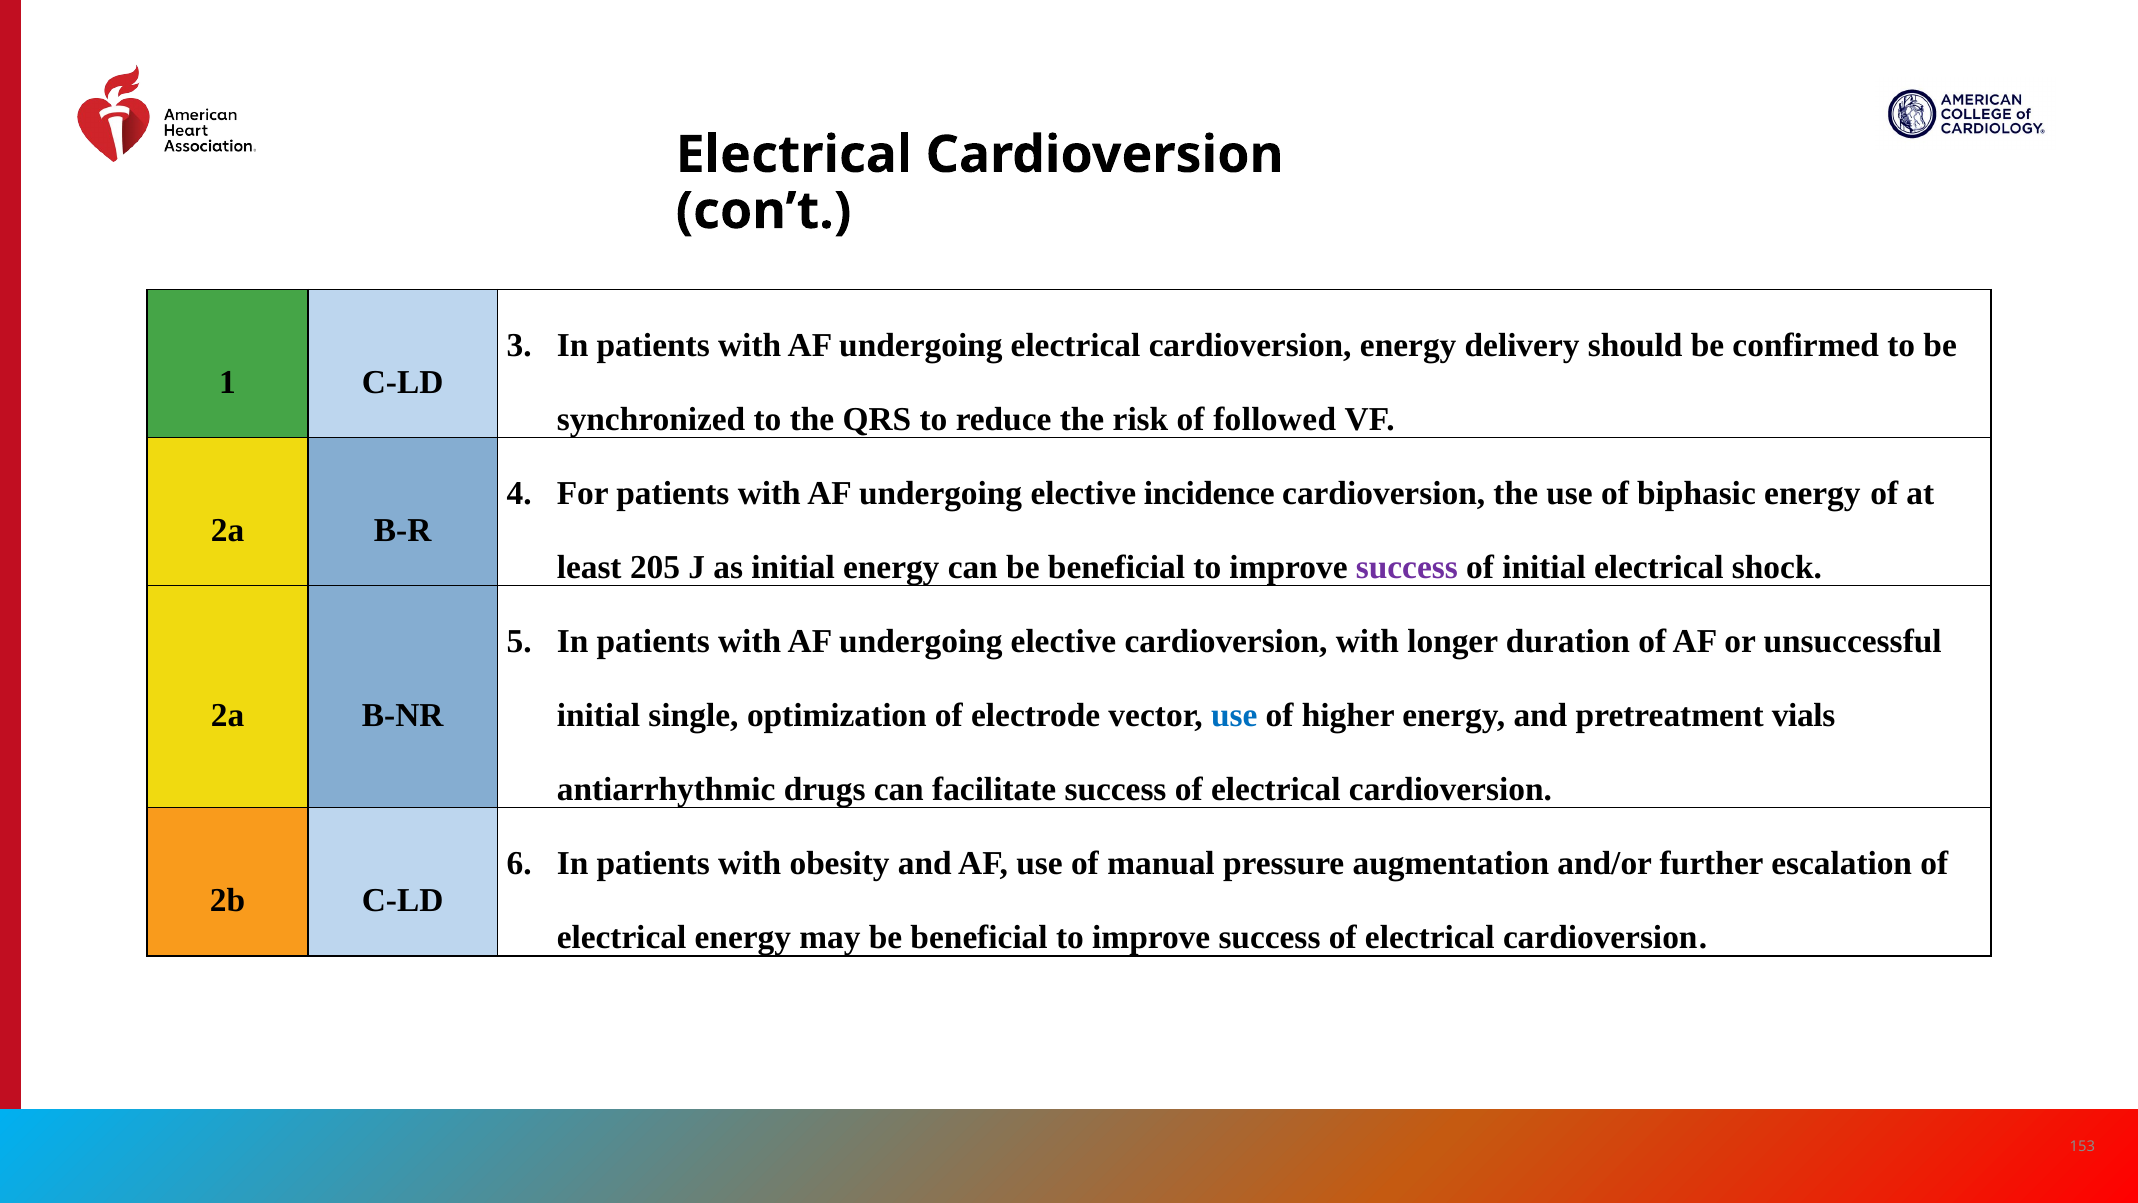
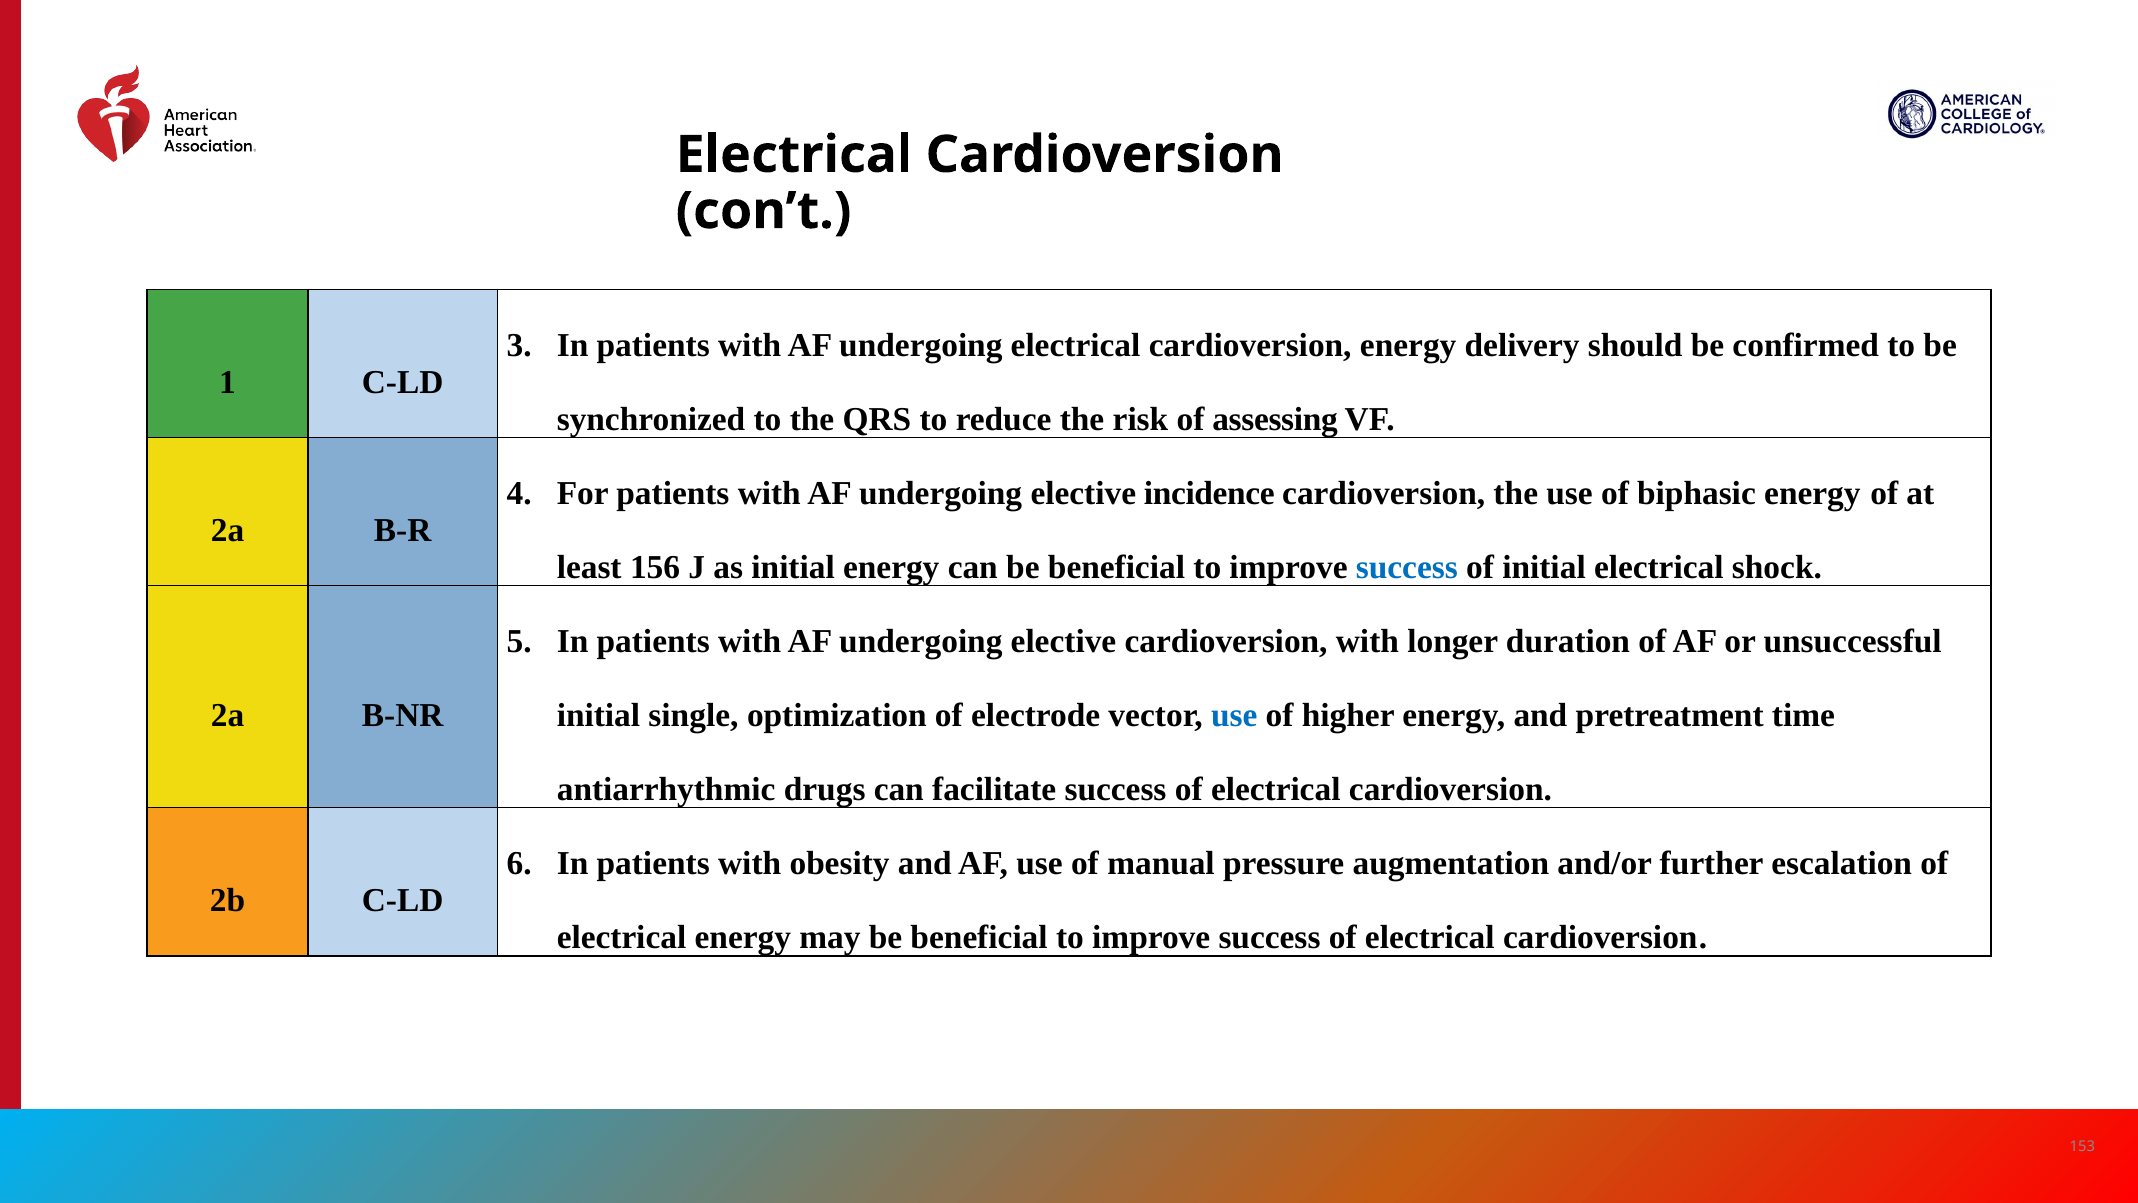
followed: followed -> assessing (1275, 419)
205: 205 -> 156 (655, 567)
success colour: purple -> blue (1407, 567)
vials: vials -> time (1803, 715)
